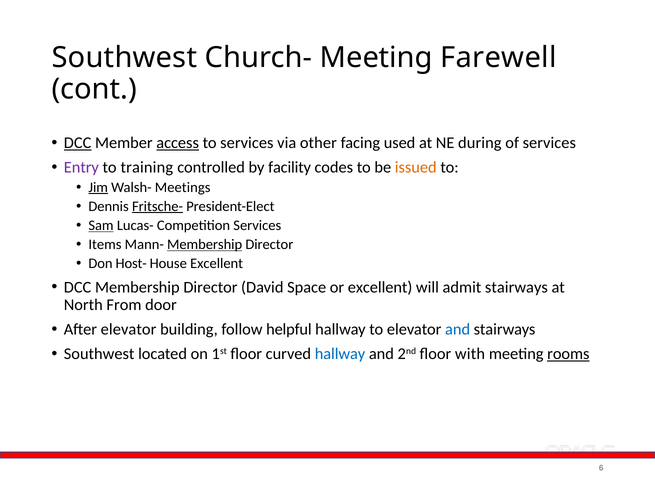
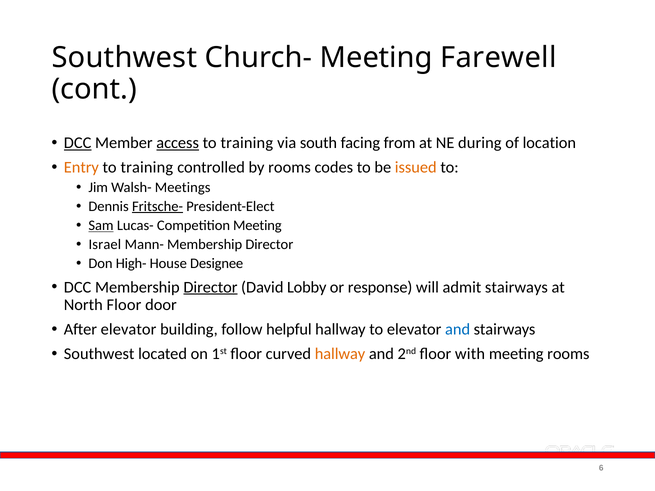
services: services -> training (247, 143)
other: other -> south (318, 143)
used: used -> from (400, 143)
of services: services -> location (549, 143)
Entry colour: purple -> orange (81, 167)
by facility: facility -> rooms (290, 167)
Jim underline: present -> none (98, 187)
Competition Services: Services -> Meeting (257, 226)
Items: Items -> Israel (105, 245)
Membership underline: present -> none (205, 245)
Host-: Host- -> High- (131, 264)
House Excellent: Excellent -> Designee (217, 264)
Director underline: none -> present (210, 287)
Space: Space -> Lobby (307, 287)
or excellent: excellent -> response (380, 287)
North From: From -> Floor (124, 305)
hallway colour: blue -> orange (340, 354)
rooms underline: present -> none (568, 354)
